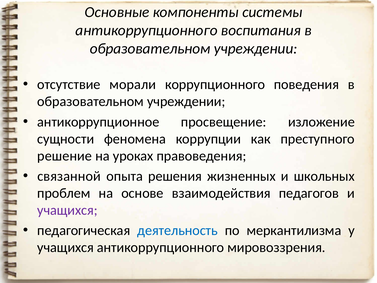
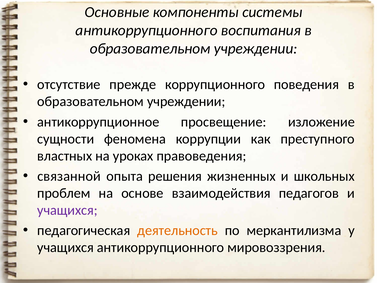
морали: морали -> прежде (133, 84)
решение: решение -> властных (65, 156)
деятельность colour: blue -> orange (177, 230)
